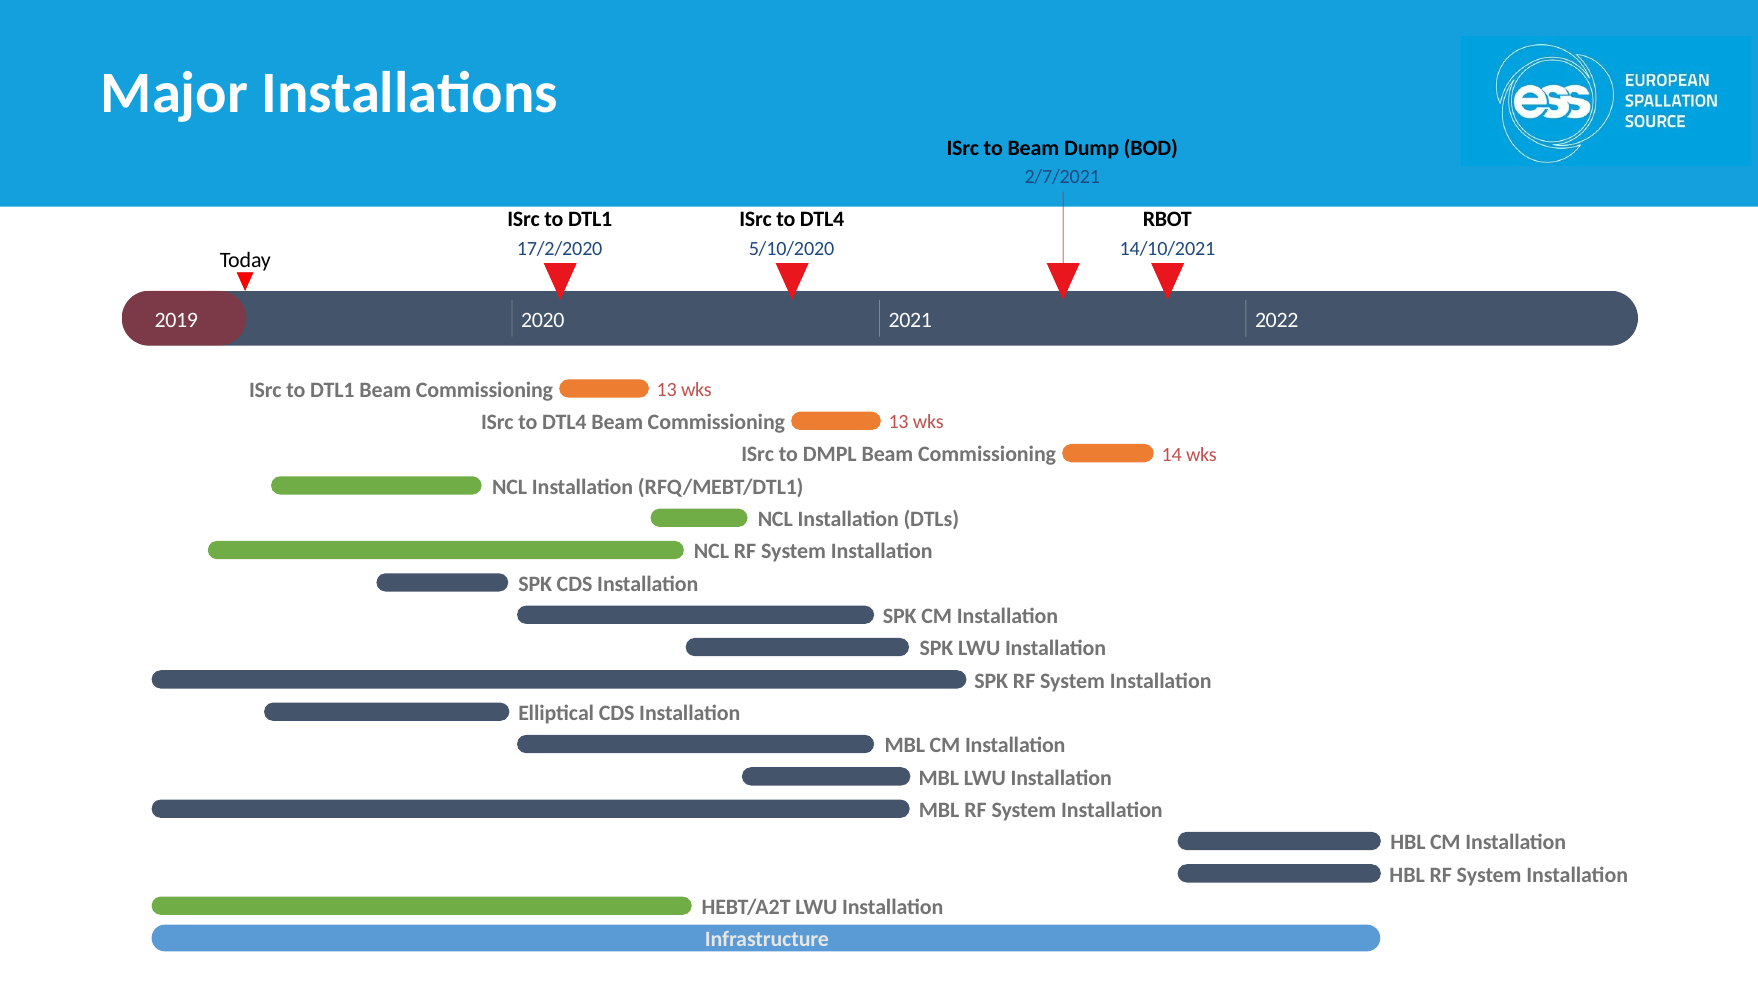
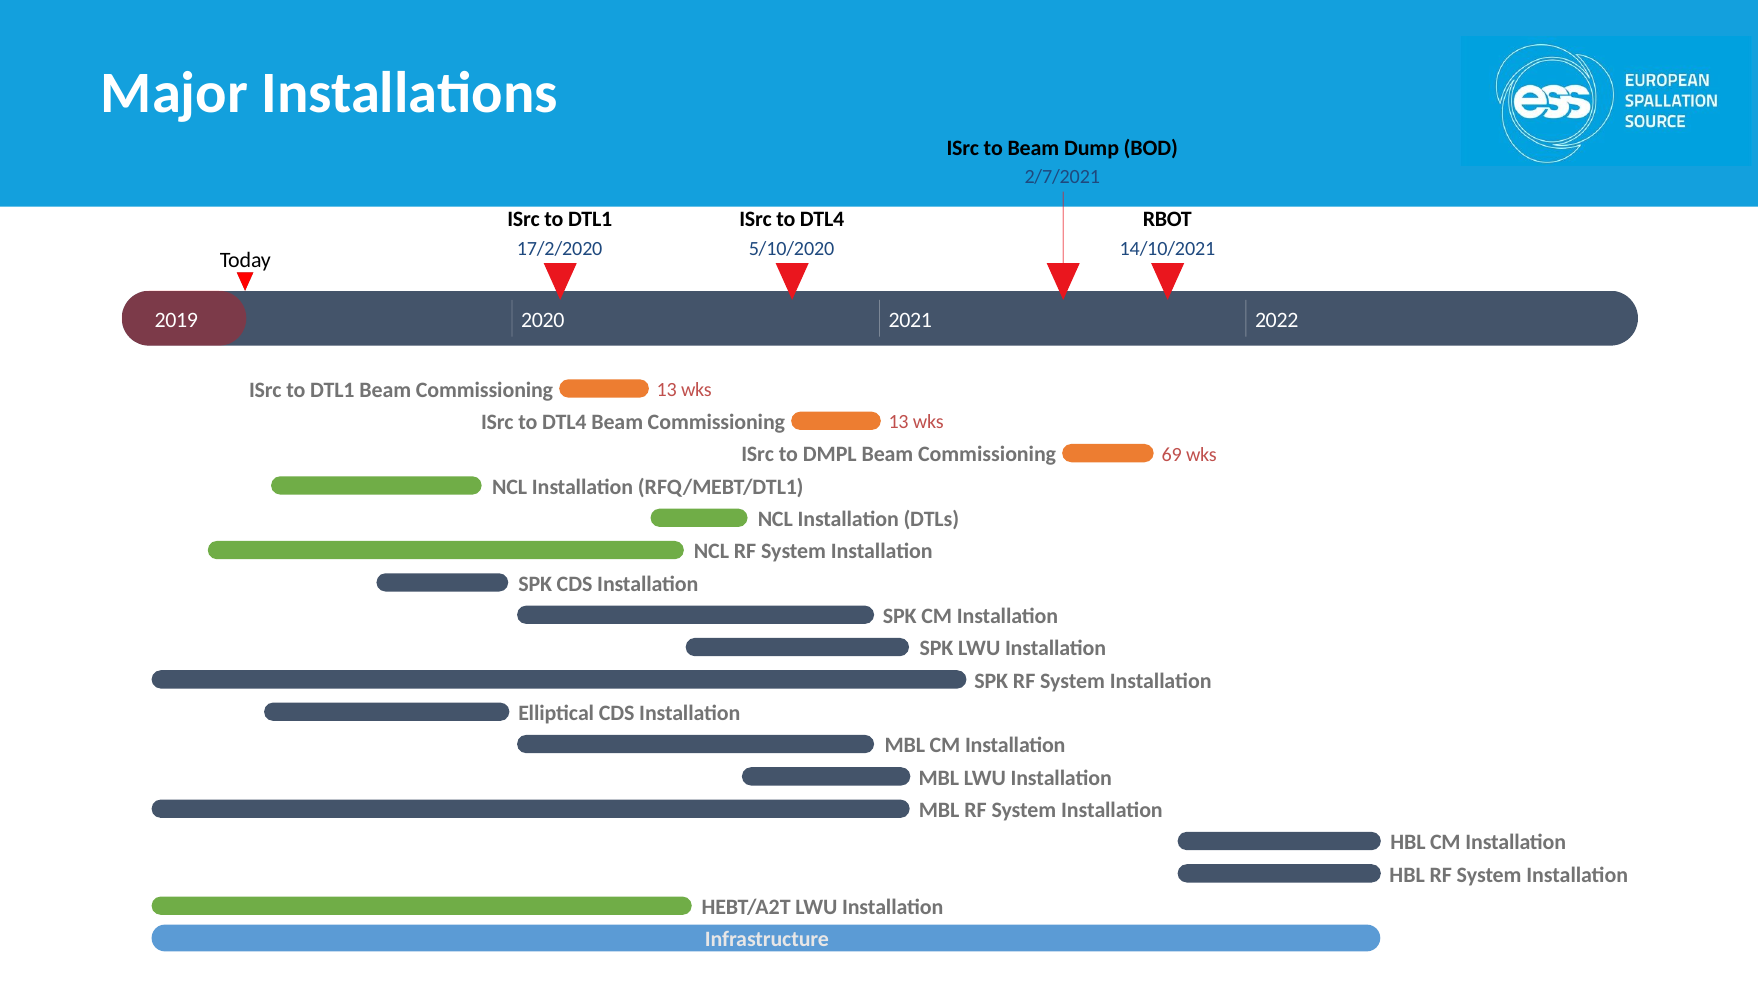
14: 14 -> 69 (1172, 454)
